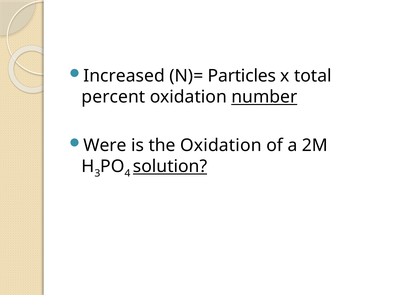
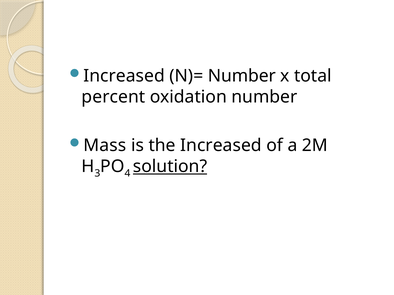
N)= Particles: Particles -> Number (242, 76)
number underline: present -> none (264, 97)
Were: Were -> Mass (105, 146)
the Oxidation: Oxidation -> Increased (221, 146)
